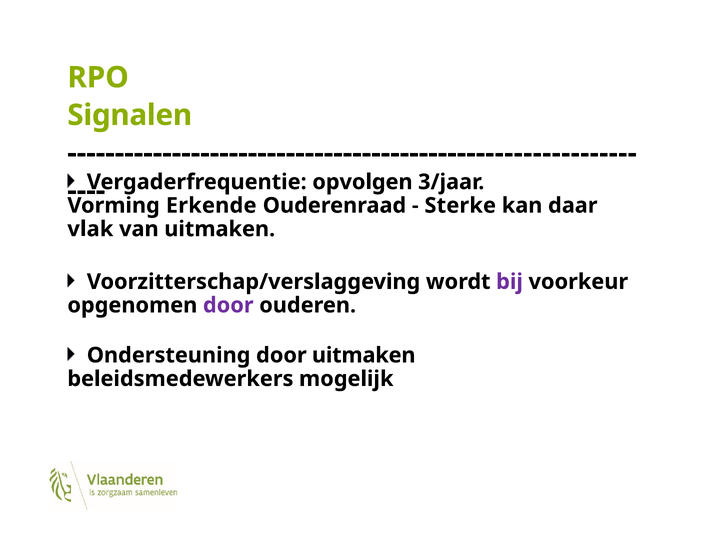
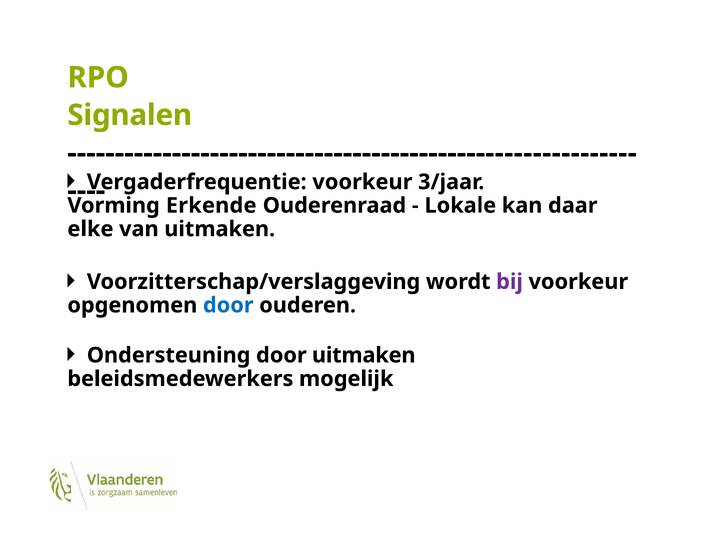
Vergaderfrequentie opvolgen: opvolgen -> voorkeur (362, 182)
Sterke: Sterke -> Lokale (460, 205)
vlak: vlak -> elke (90, 229)
door colour: purple -> blue (228, 305)
